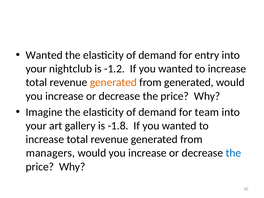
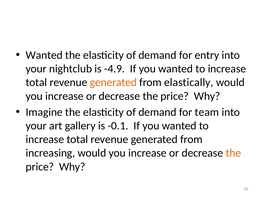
-1.2: -1.2 -> -4.9 (115, 69)
from generated: generated -> elastically (189, 82)
-1.8: -1.8 -> -0.1 (118, 126)
managers: managers -> increasing (50, 153)
the colour: blue -> orange (233, 153)
